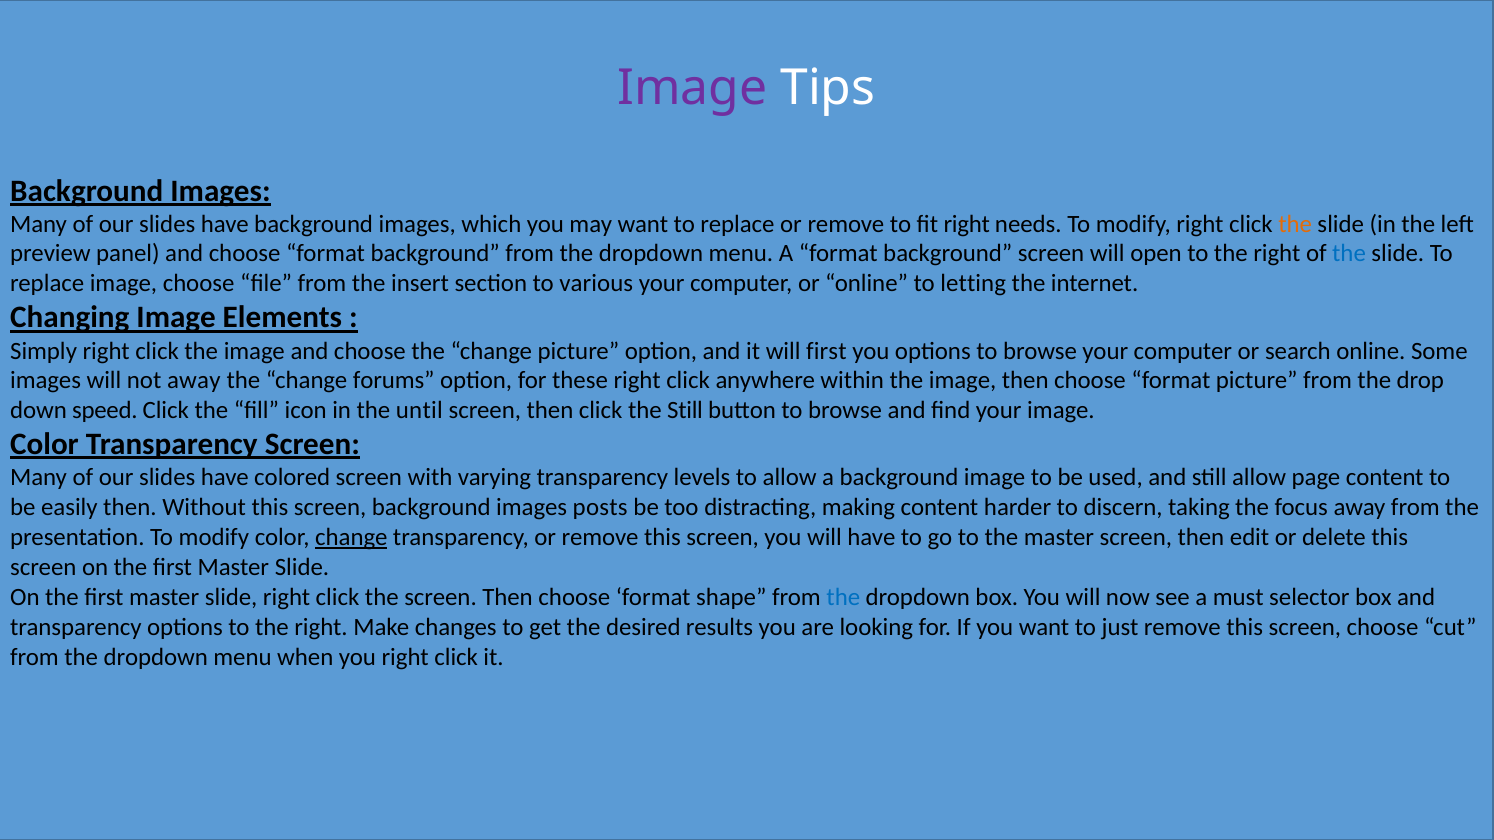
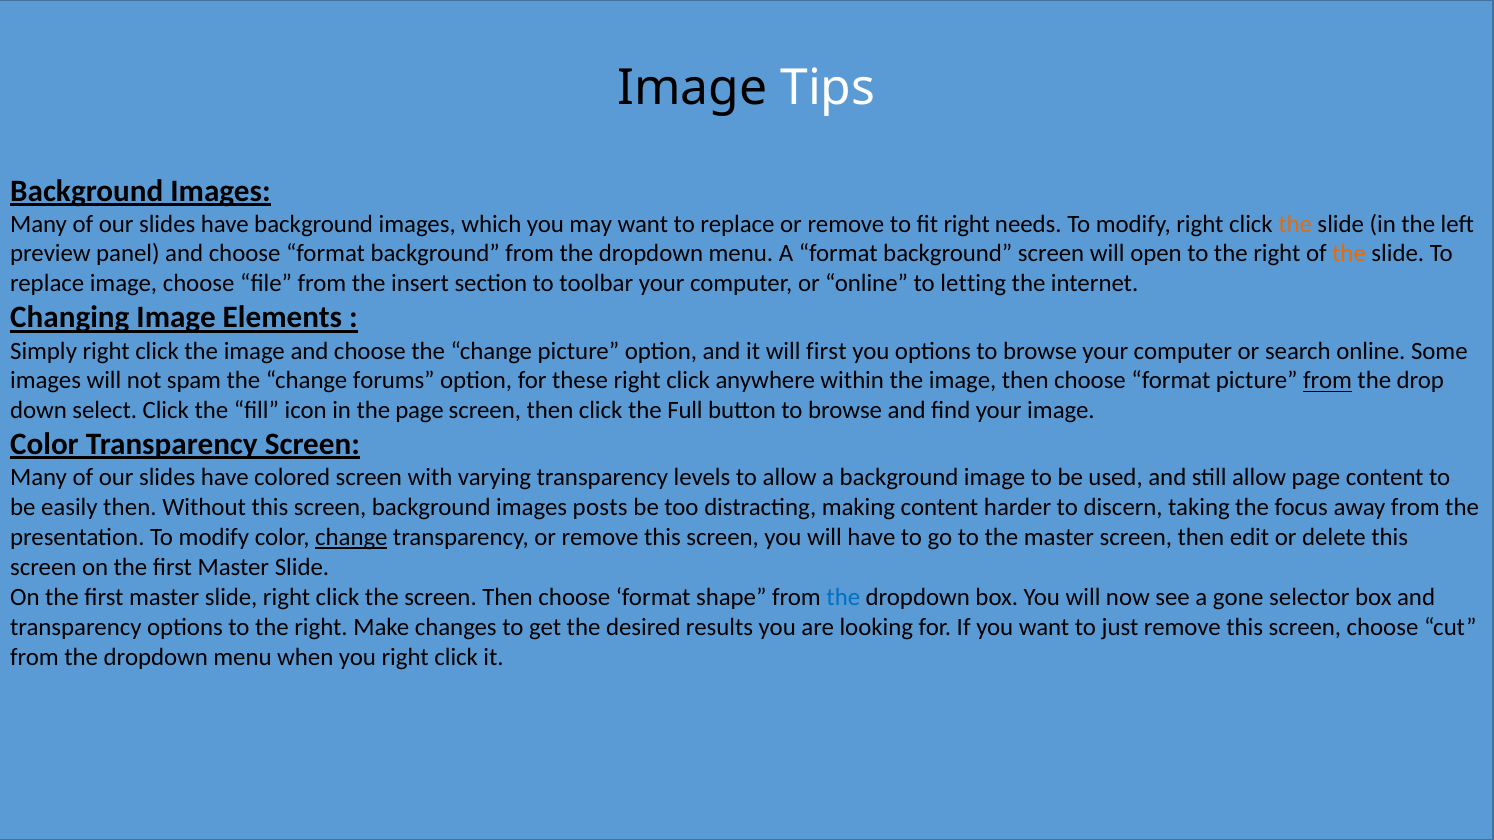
Image colour: purple -> black (692, 88)
the colour: blue -> orange (1349, 254)
various: various -> toolbar (596, 284)
not away: away -> spam (194, 381)
from underline: none -> present (1328, 381)
speed: speed -> select (105, 411)
the until: until -> page (420, 411)
the Still: Still -> Full (685, 411)
must: must -> gone (1238, 597)
